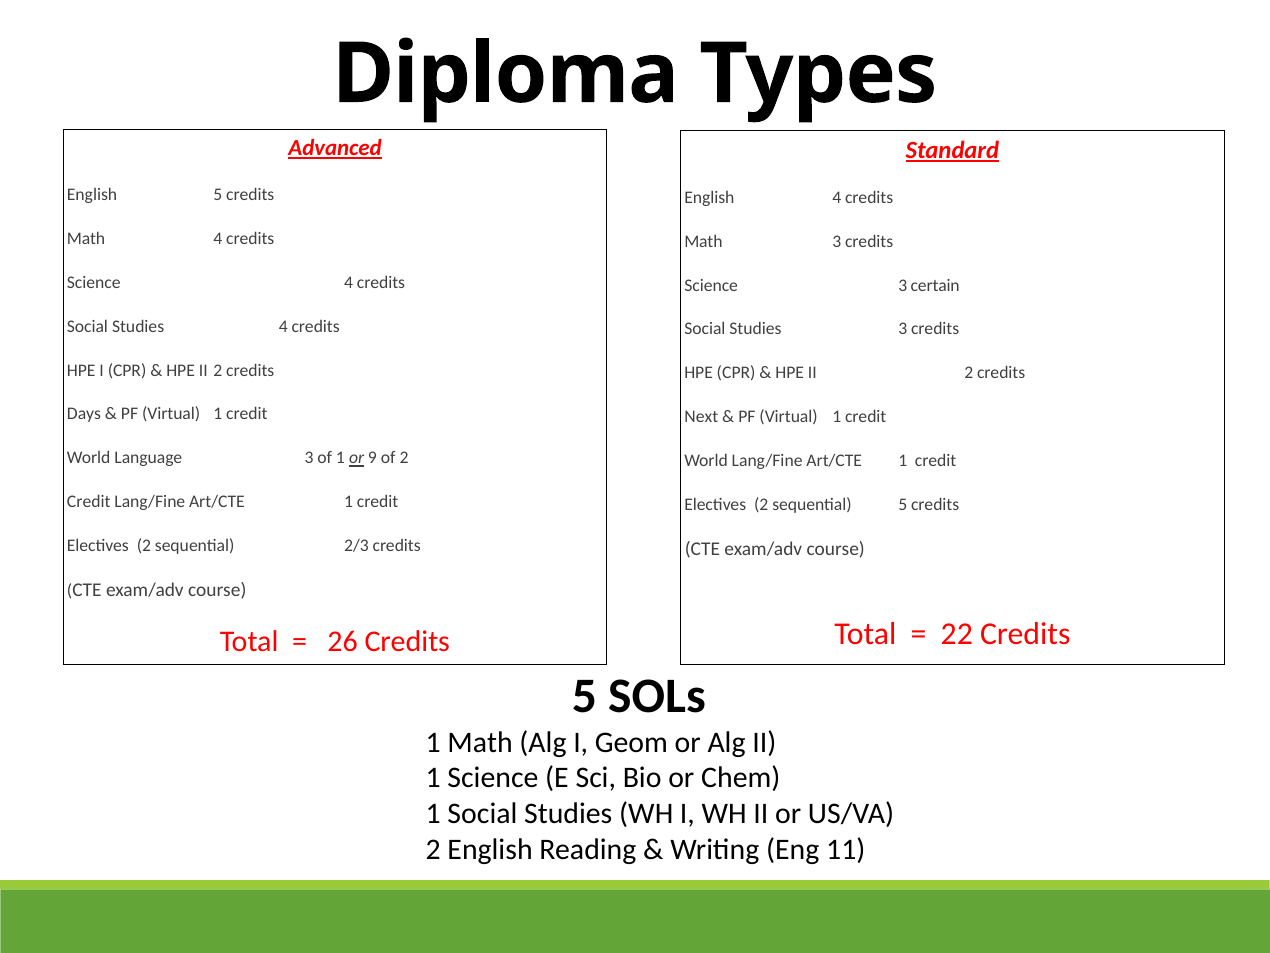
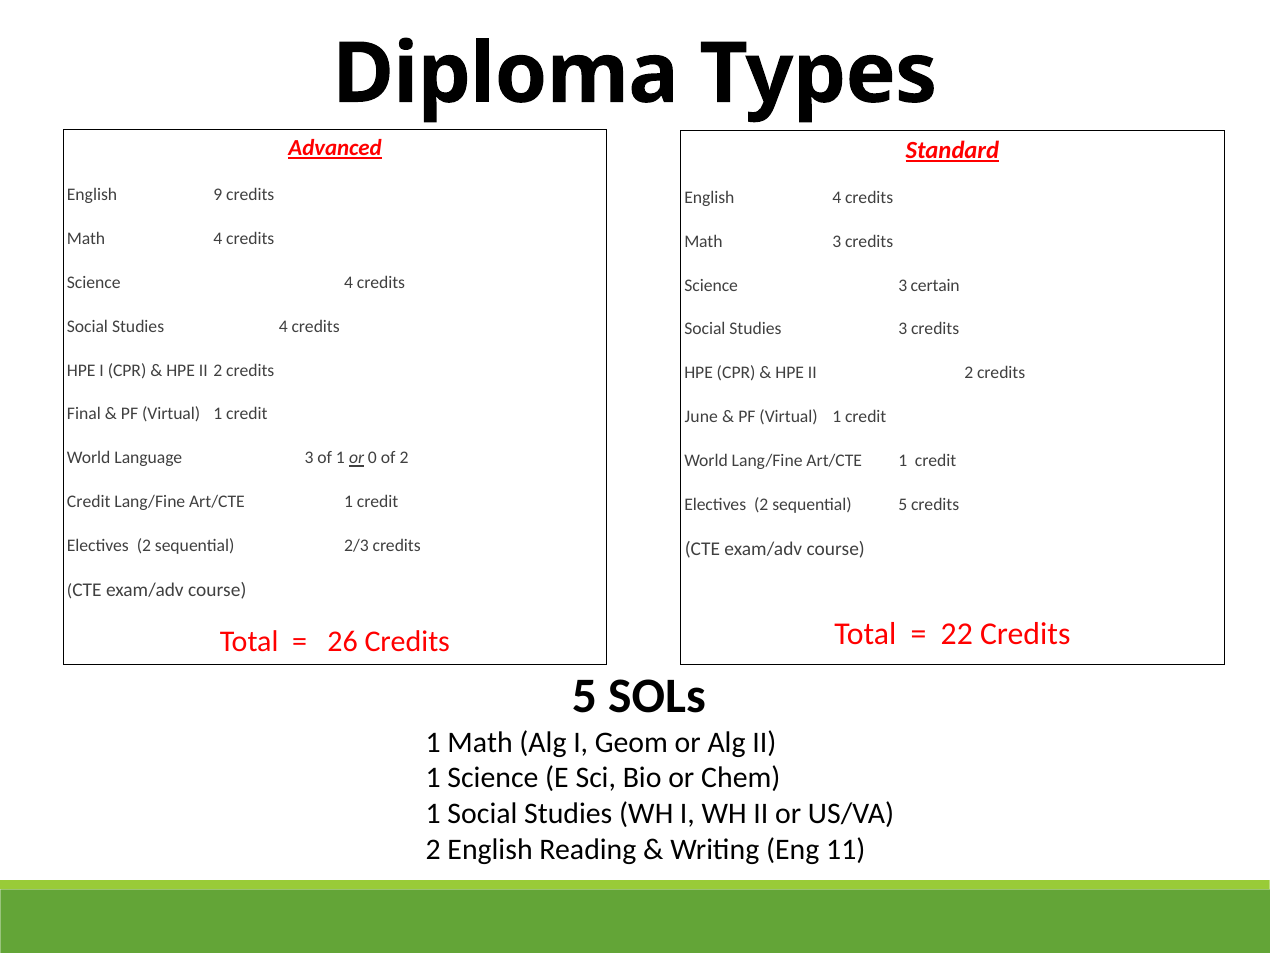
English 5: 5 -> 9 (218, 195)
Days: Days -> Final (84, 414)
Next: Next -> June (701, 417)
9: 9 -> 0 (372, 458)
